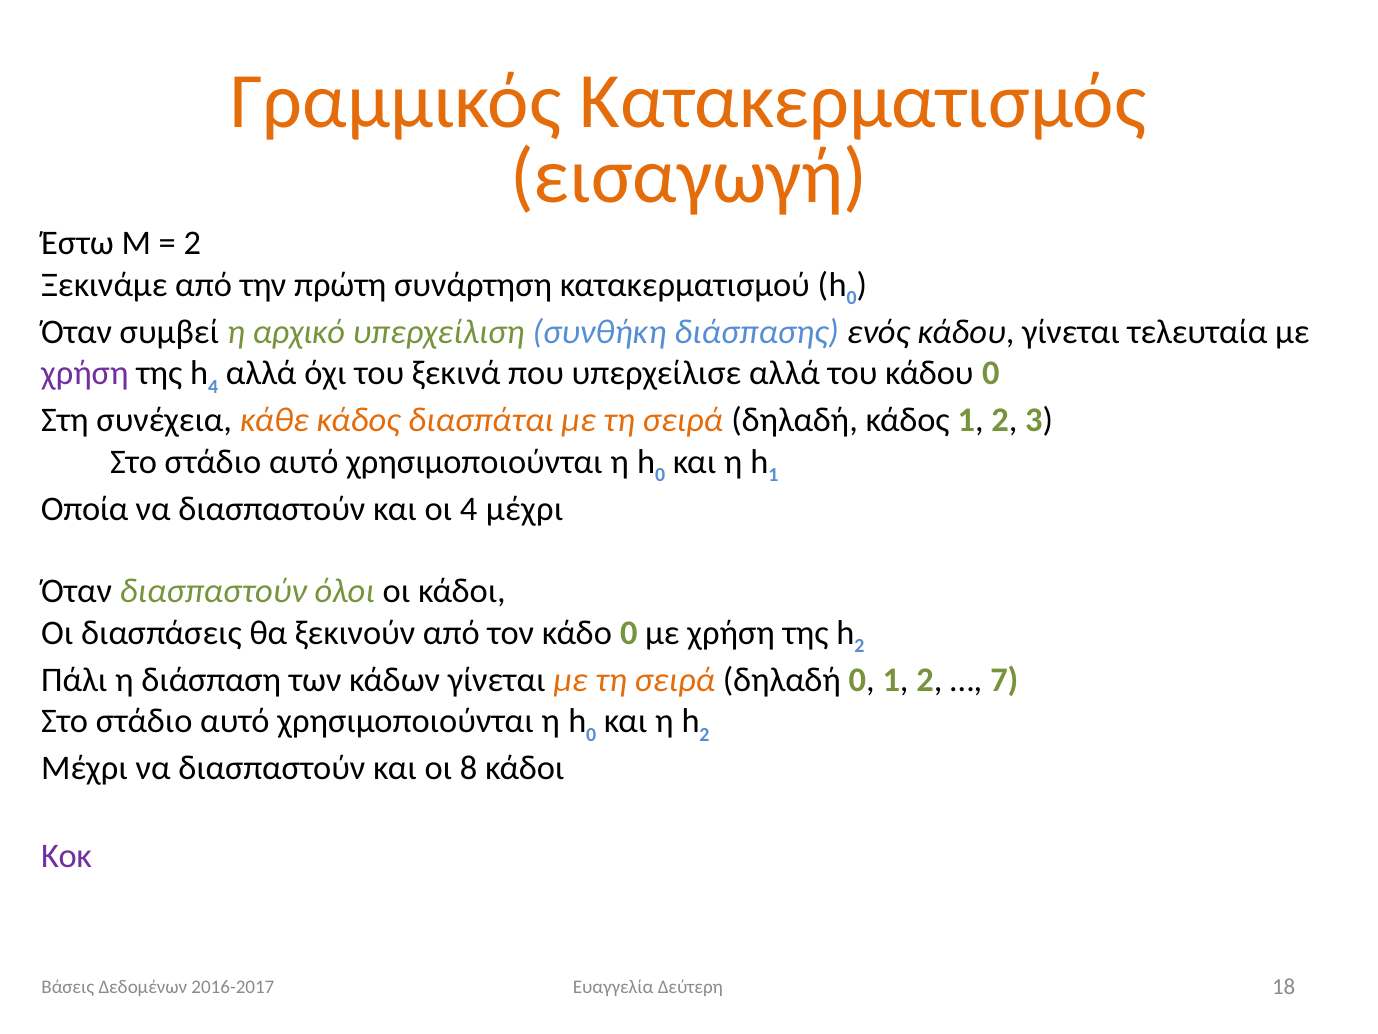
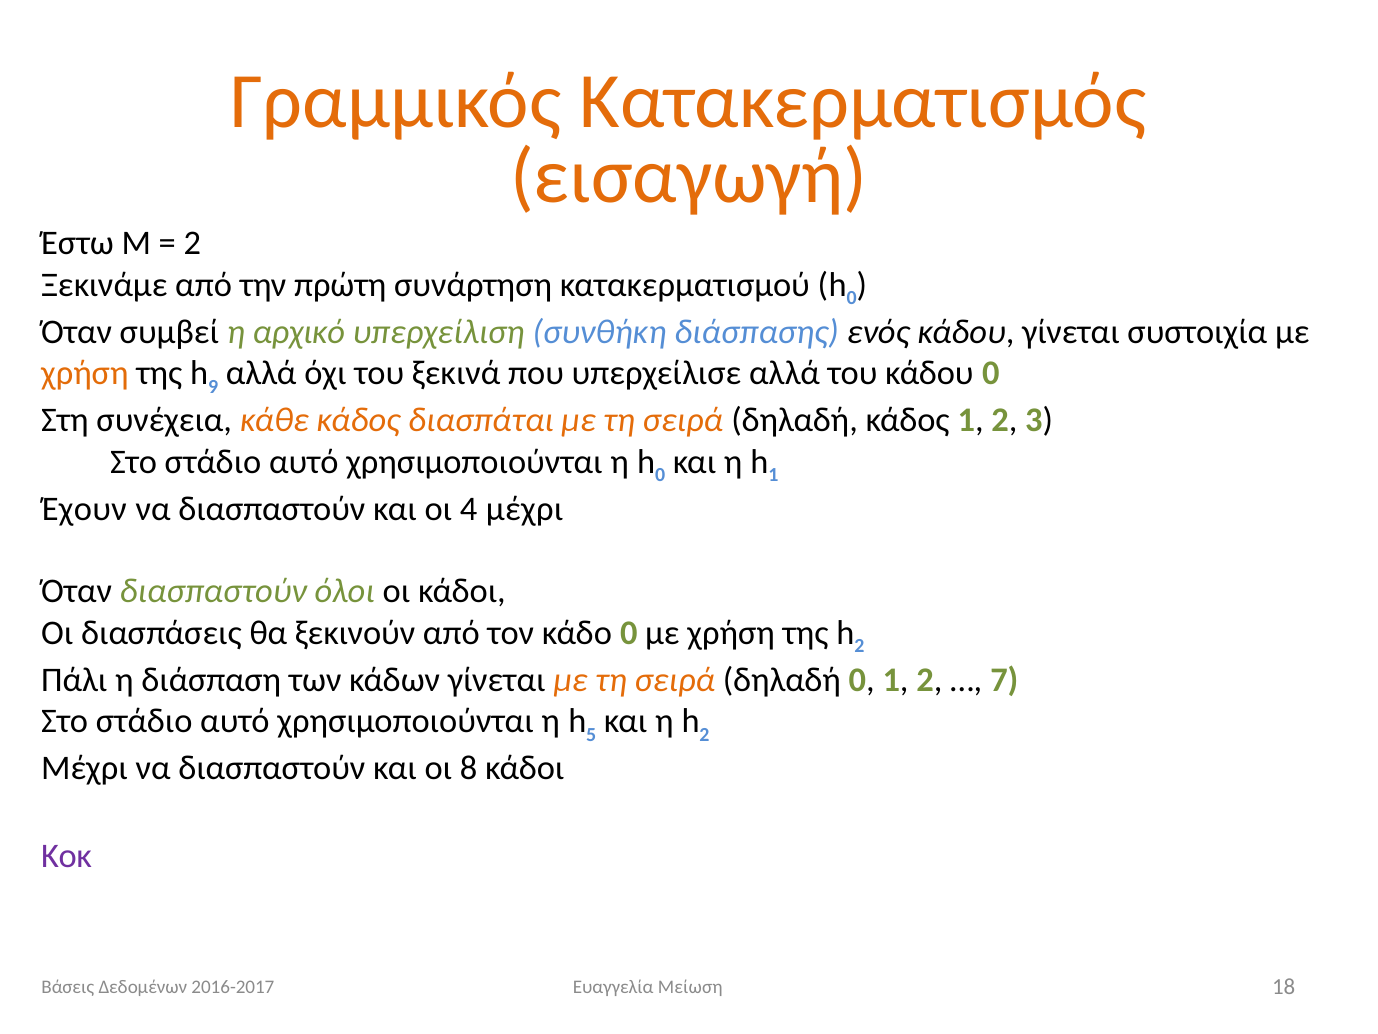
τελευταία: τελευταία -> συστοιχία (1197, 332)
χρήση colour: purple -> orange (85, 373)
4: 4 -> 9 (213, 387)
Οποία: Οποία -> Έχουν (84, 508)
0: 0 -> 5 (591, 734)
Δεύτερη: Δεύτερη -> Μείωση (690, 987)
